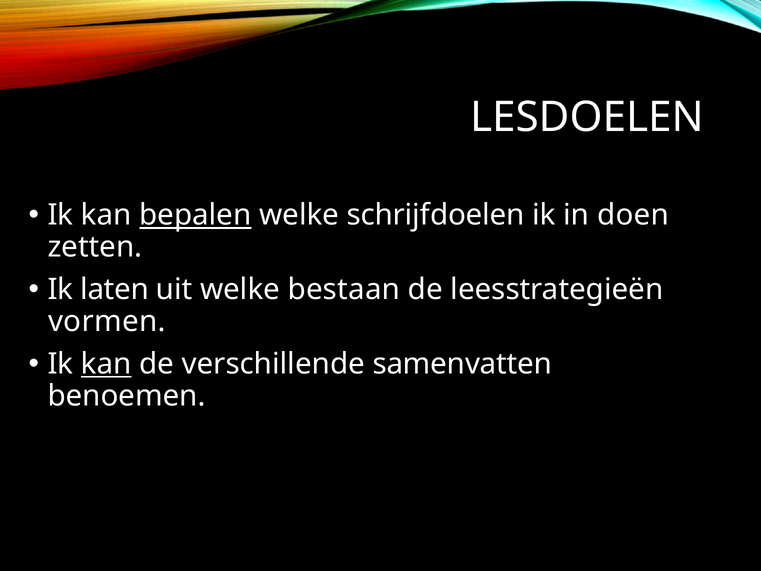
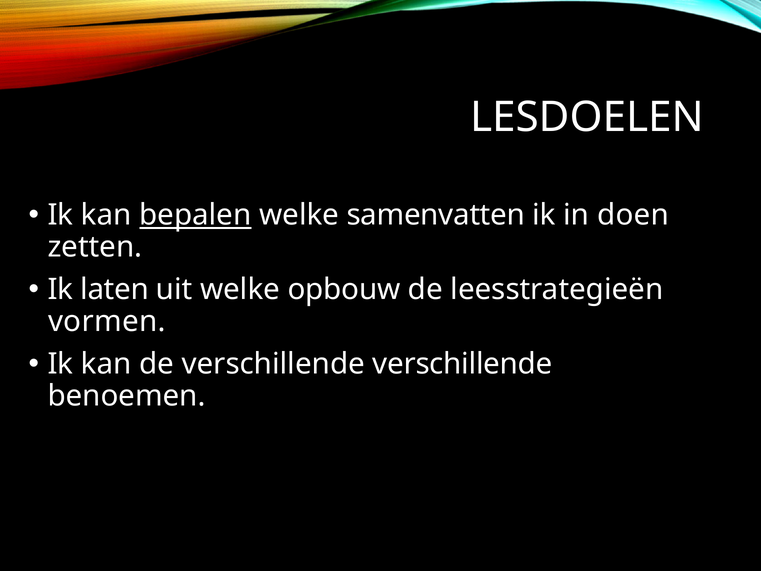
schrijfdoelen: schrijfdoelen -> samenvatten (436, 215)
bestaan: bestaan -> opbouw (344, 289)
kan underline: present -> none (106, 364)
verschillende samenvatten: samenvatten -> verschillende (462, 364)
